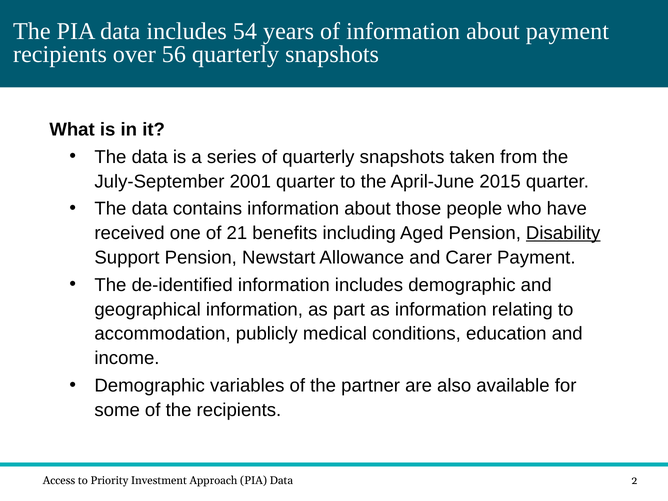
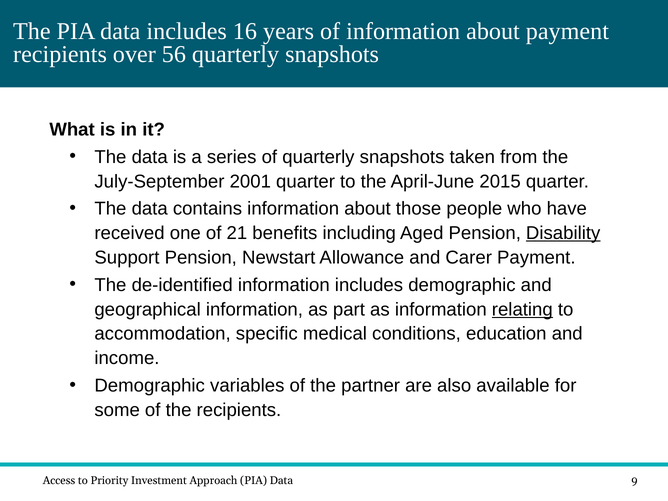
54: 54 -> 16 (245, 31)
relating underline: none -> present (522, 309)
publicly: publicly -> specific (267, 334)
2: 2 -> 9 (634, 481)
